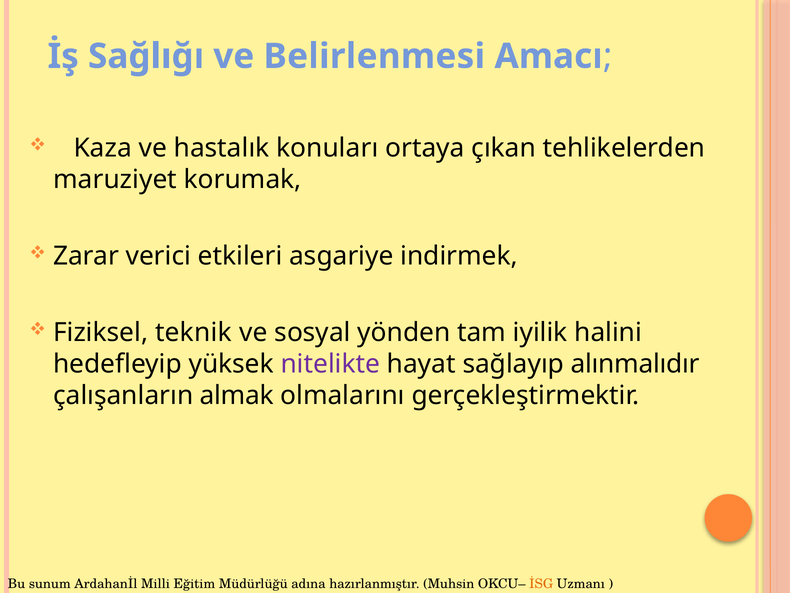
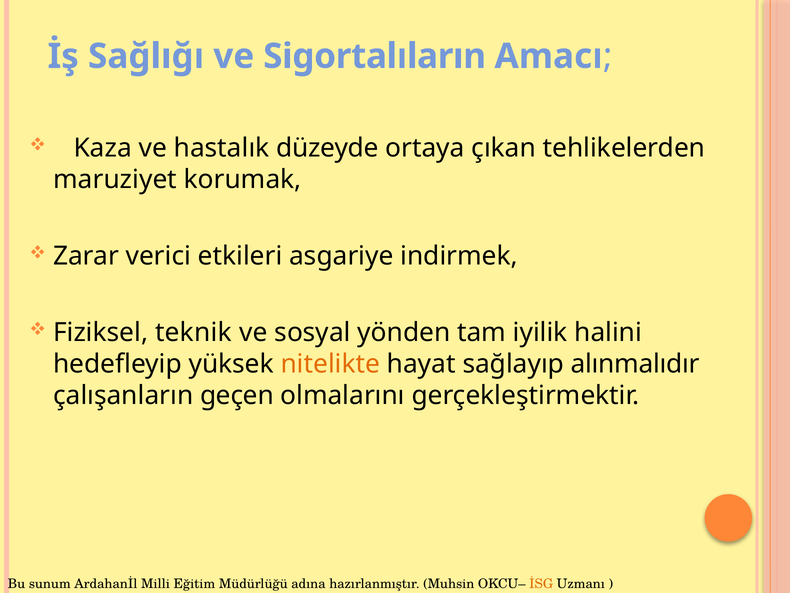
Belirlenmesi: Belirlenmesi -> Sigortalıların (375, 56)
konuları: konuları -> düzeyde (327, 148)
nitelikte colour: purple -> orange (330, 364)
almak: almak -> geçen (237, 395)
